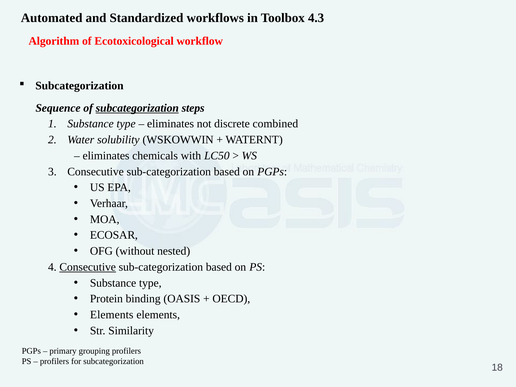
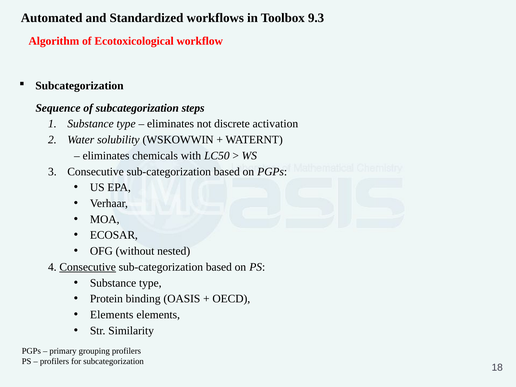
4.3: 4.3 -> 9.3 (316, 18)
subcategorization underline: present -> none (137, 108)
combined: combined -> activation (275, 124)
